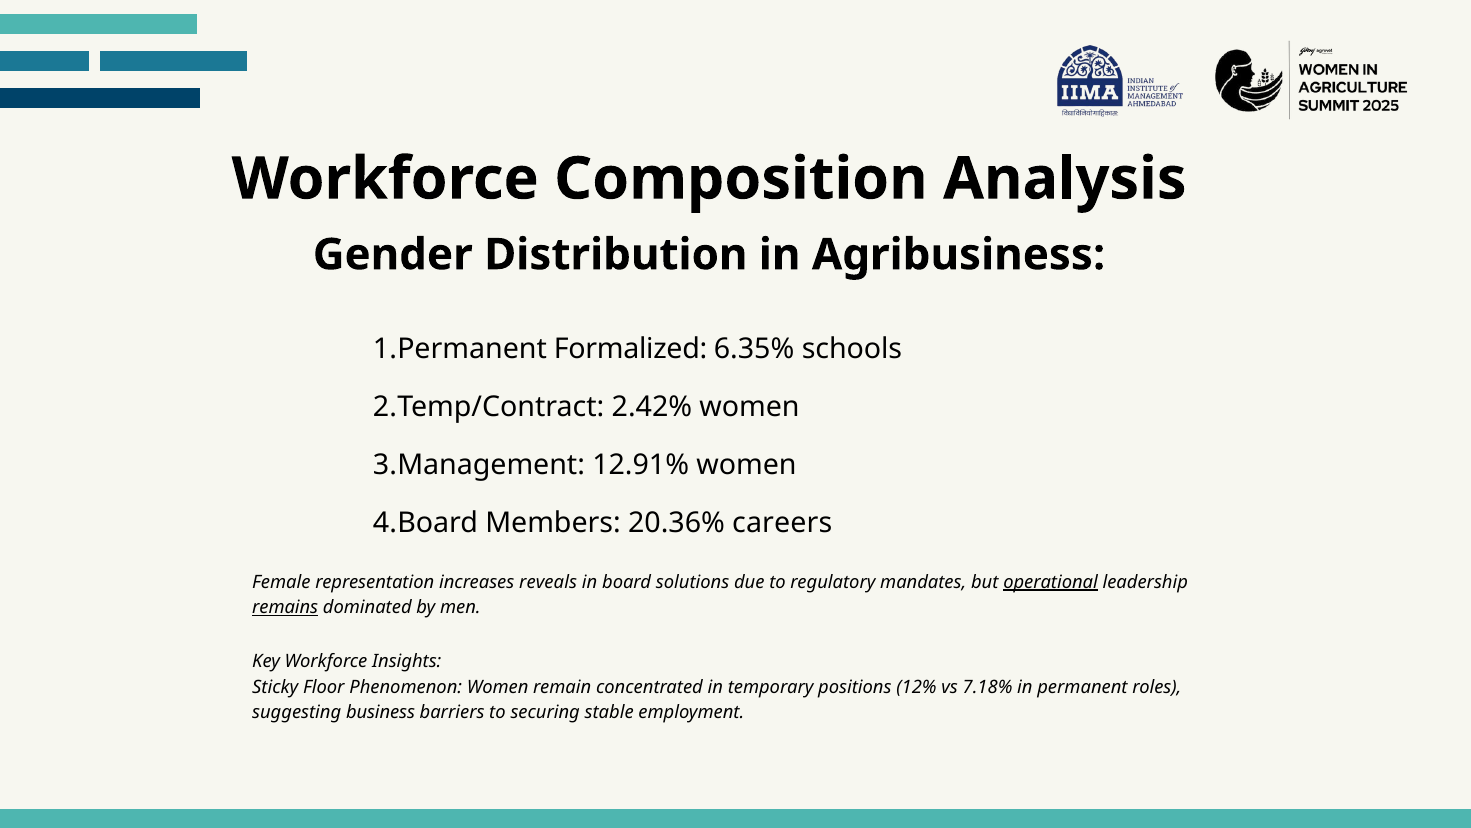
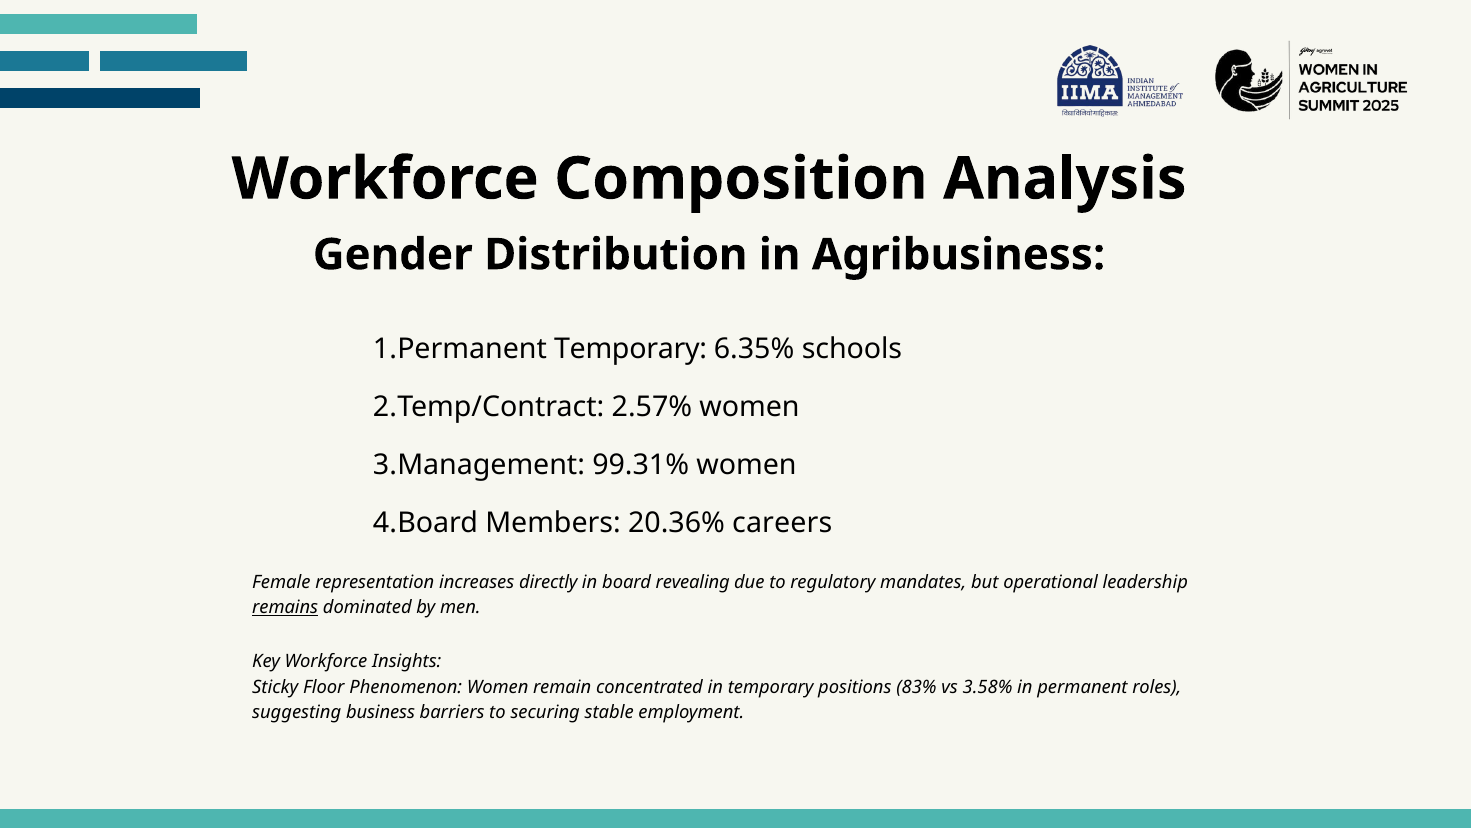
Formalized: Formalized -> Temporary (631, 349)
2.42%: 2.42% -> 2.57% (652, 407)
12.91%: 12.91% -> 99.31% (641, 465)
reveals: reveals -> directly (548, 582)
solutions: solutions -> revealing (693, 582)
operational underline: present -> none (1051, 582)
12%: 12% -> 83% (916, 687)
7.18%: 7.18% -> 3.58% (988, 687)
